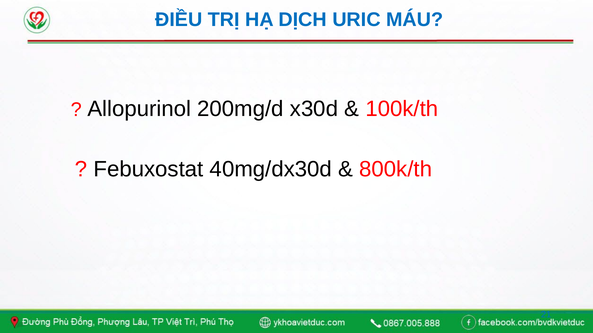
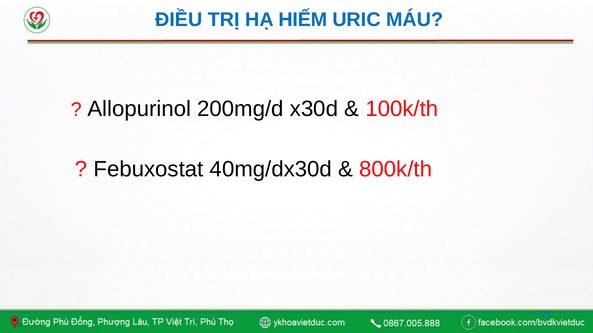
DỊCH: DỊCH -> HIẾM (303, 20)
